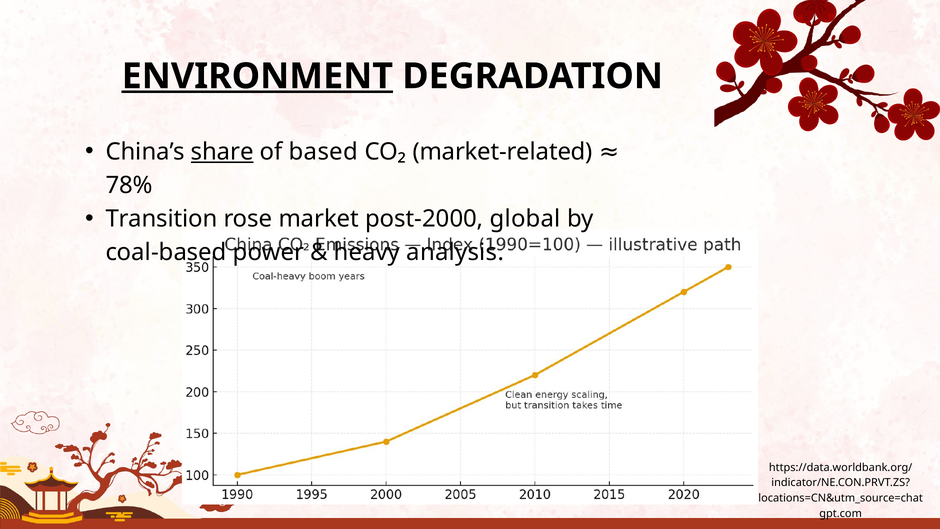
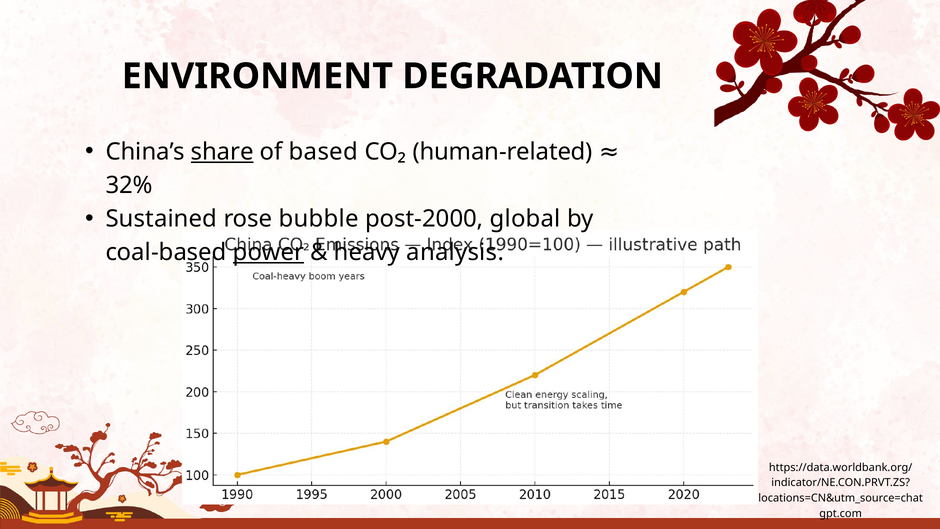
ENVIRONMENT underline: present -> none (257, 76)
market-related: market-related -> human-related (503, 152)
78%: 78% -> 32% (129, 185)
Transition: Transition -> Sustained (161, 219)
market: market -> bubble (319, 219)
power underline: none -> present (268, 252)
